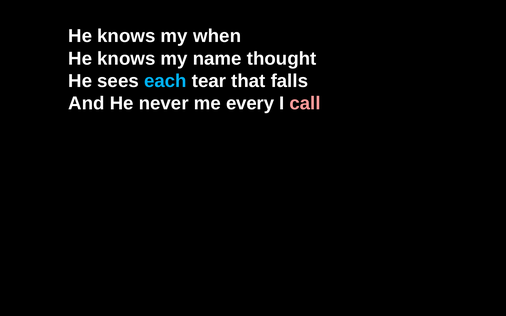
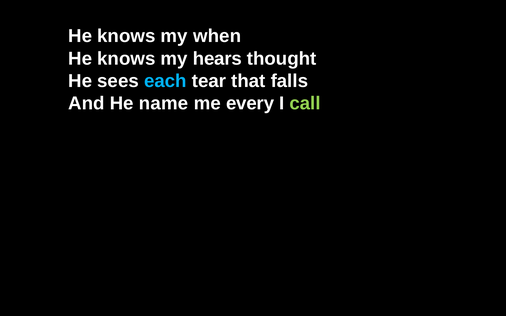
name: name -> hears (217, 59)
He never: never -> name (164, 104)
call colour: pink -> light green (305, 104)
